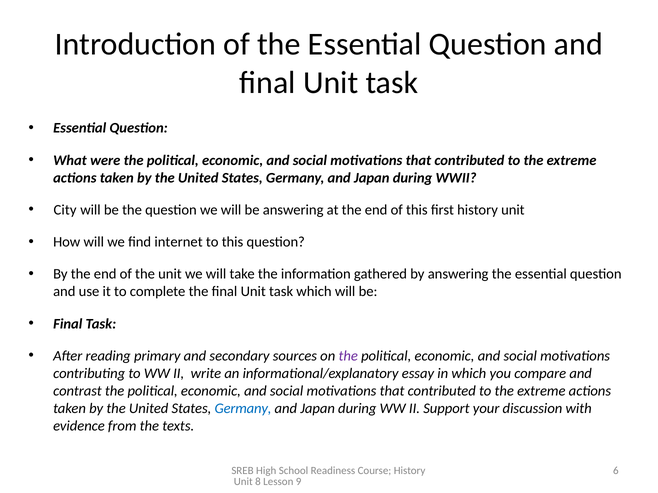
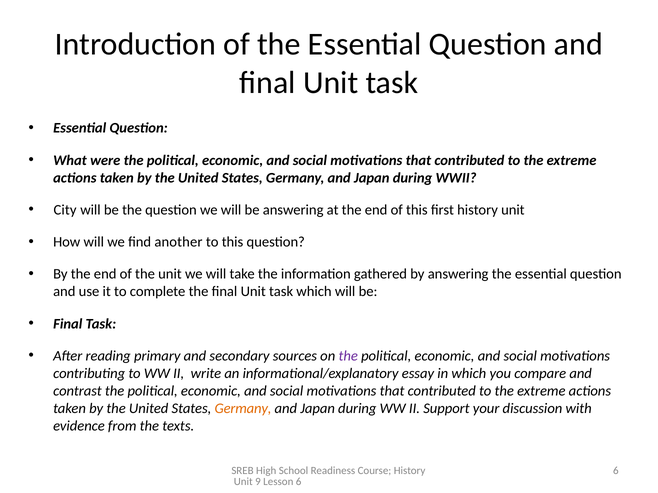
internet: internet -> another (178, 242)
Germany colour: blue -> orange (243, 409)
8: 8 -> 9 (258, 482)
Lesson 9: 9 -> 6 (299, 482)
